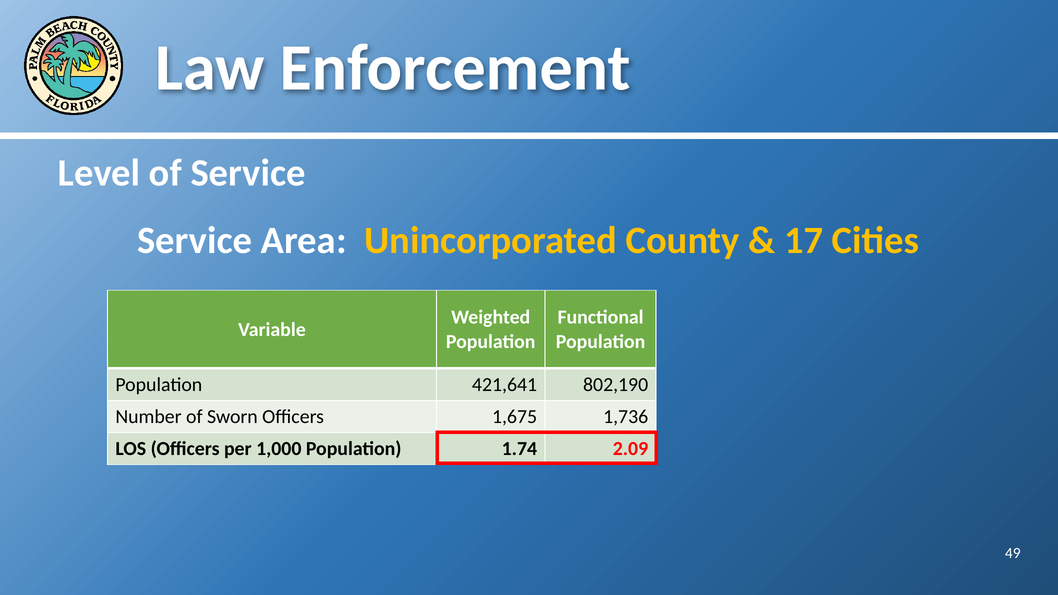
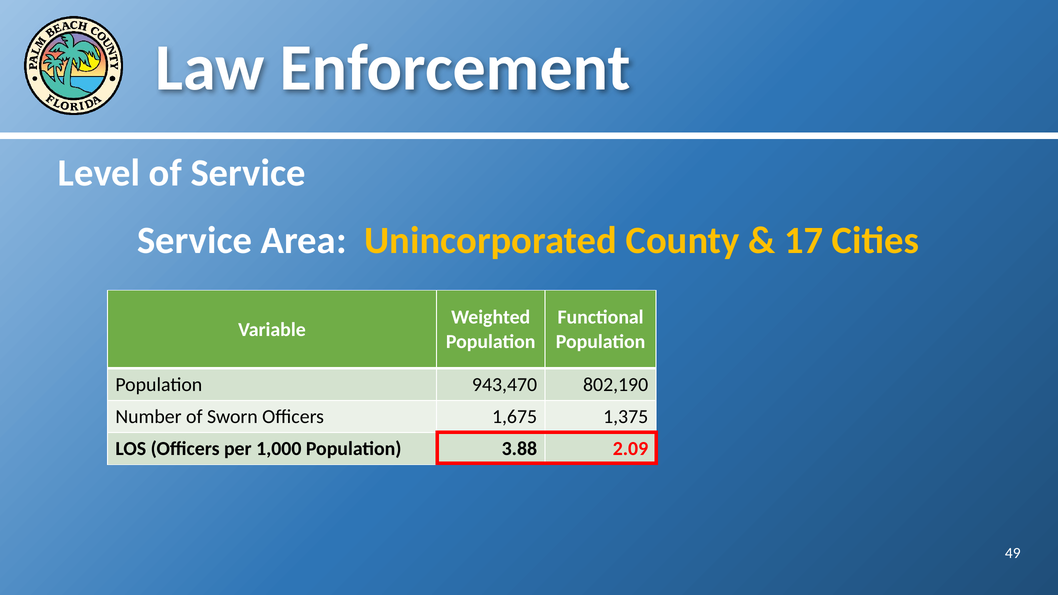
421,641: 421,641 -> 943,470 (505, 385)
1,736: 1,736 -> 1,375 (626, 417)
1.74: 1.74 -> 3.88 (519, 449)
